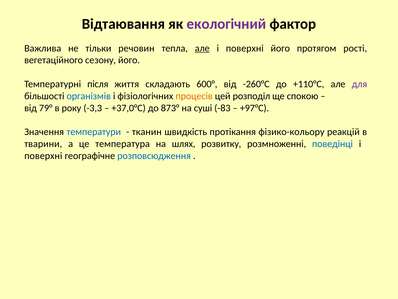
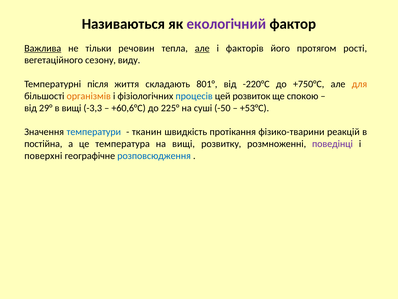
Відтаювання: Відтаювання -> Називаються (124, 24)
Важлива underline: none -> present (43, 48)
поверхні: поверхні -> факторів (245, 48)
сезону його: його -> виду (129, 60)
600°: 600° -> 801° (207, 84)
-260°С: -260°С -> -220°С (256, 84)
+110°С: +110°С -> +750°С (309, 84)
для colour: purple -> orange (359, 84)
організмів colour: blue -> orange (89, 96)
процесів colour: orange -> blue (194, 96)
розподіл: розподіл -> розвиток (251, 96)
79°: 79° -> 29° (46, 108)
в року: року -> вищі (72, 108)
+37,0°С: +37,0°С -> +60,6°С (129, 108)
873°: 873° -> 225° (170, 108)
-83: -83 -> -50 (222, 108)
+97°С: +97°С -> +53°С (254, 108)
фізико-кольору: фізико-кольору -> фізико-тварини (291, 132)
тварини: тварини -> постійна (43, 144)
на шлях: шлях -> вищі (184, 144)
поведінці colour: blue -> purple (332, 144)
